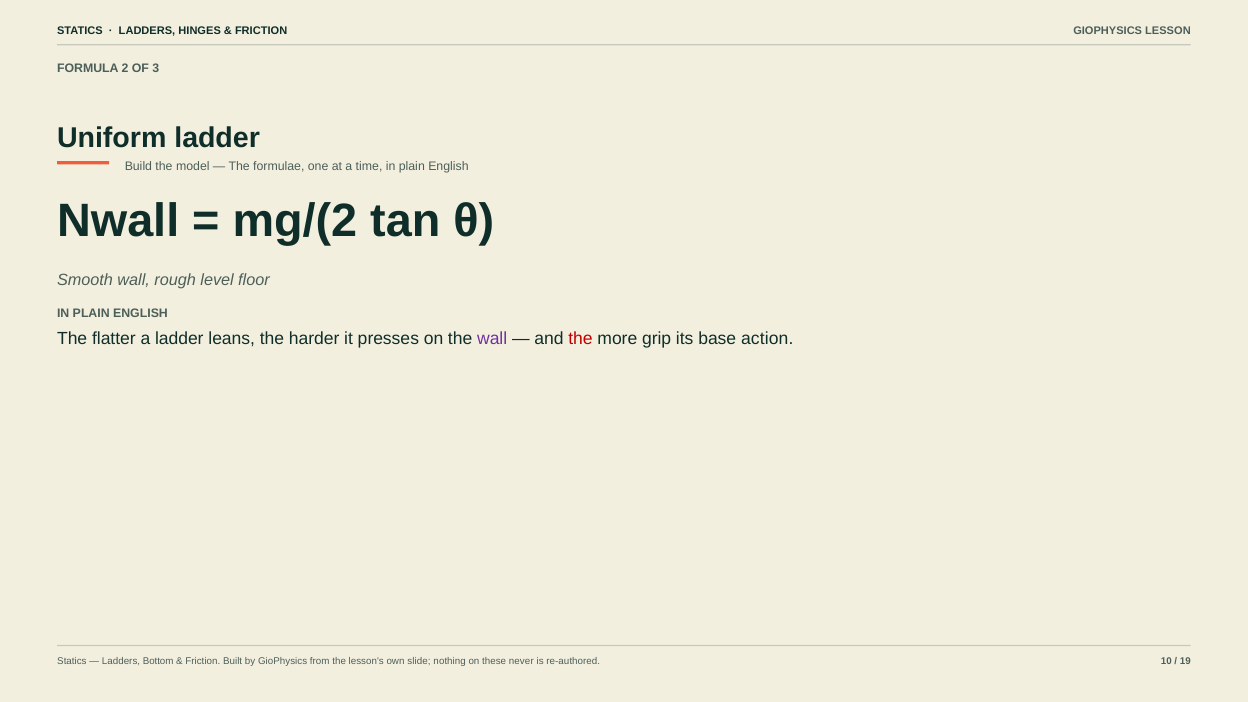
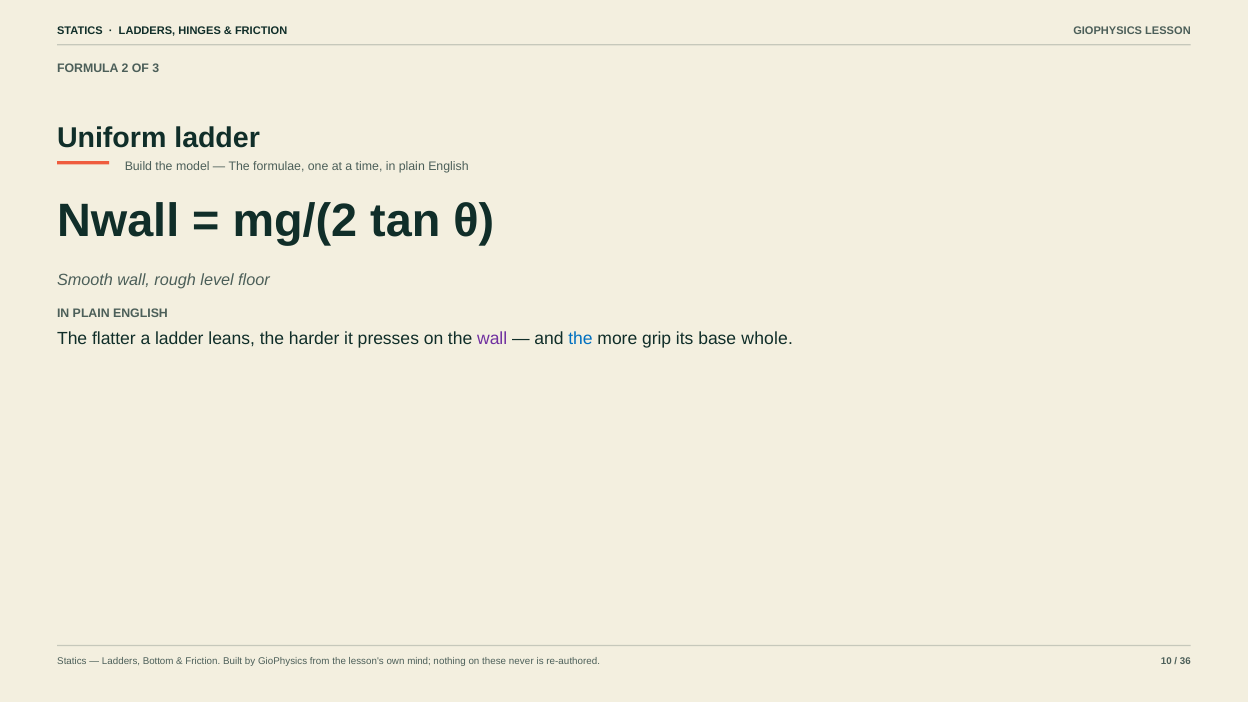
the colour: red -> blue (580, 339)
action: action -> whole (767, 339)
slide: slide -> mind (419, 662)
19: 19 -> 36 (1185, 662)
